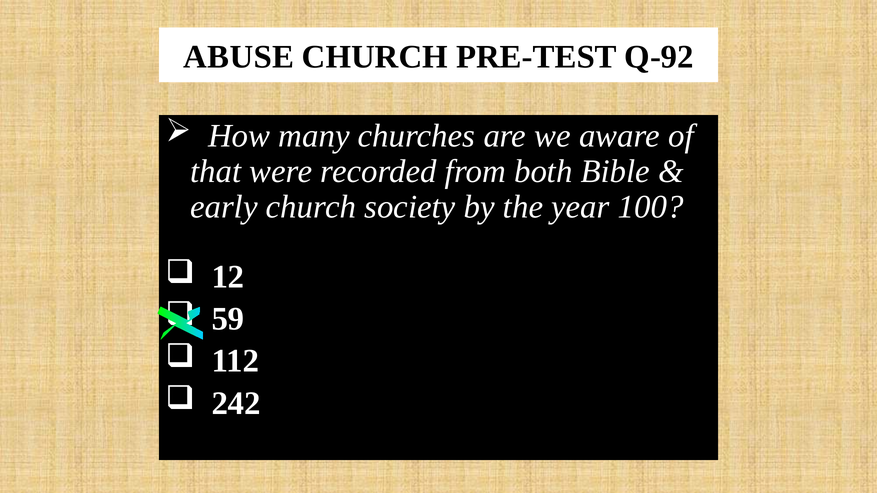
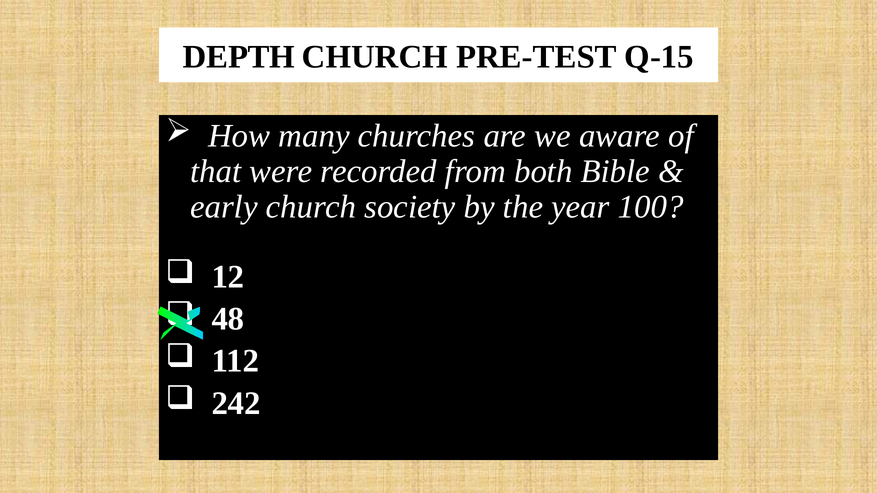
ABUSE: ABUSE -> DEPTH (239, 57)
Q-92: Q-92 -> Q-15 (659, 57)
59: 59 -> 48 (228, 319)
